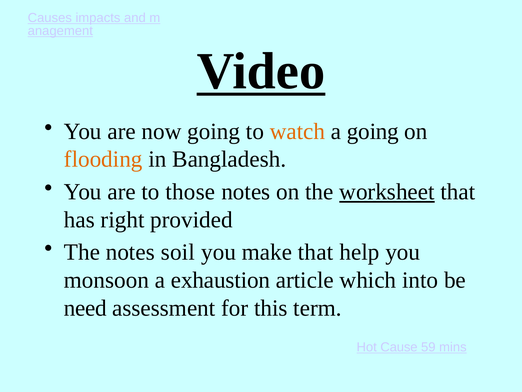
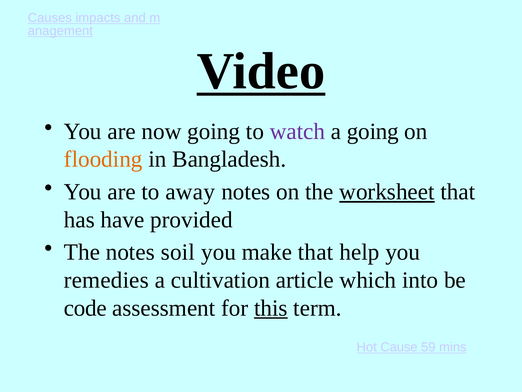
watch colour: orange -> purple (297, 131)
those: those -> away (190, 192)
right: right -> have (123, 219)
monsoon: monsoon -> remedies (106, 280)
exhaustion: exhaustion -> cultivation (220, 280)
need: need -> code (85, 308)
this underline: none -> present (271, 308)
